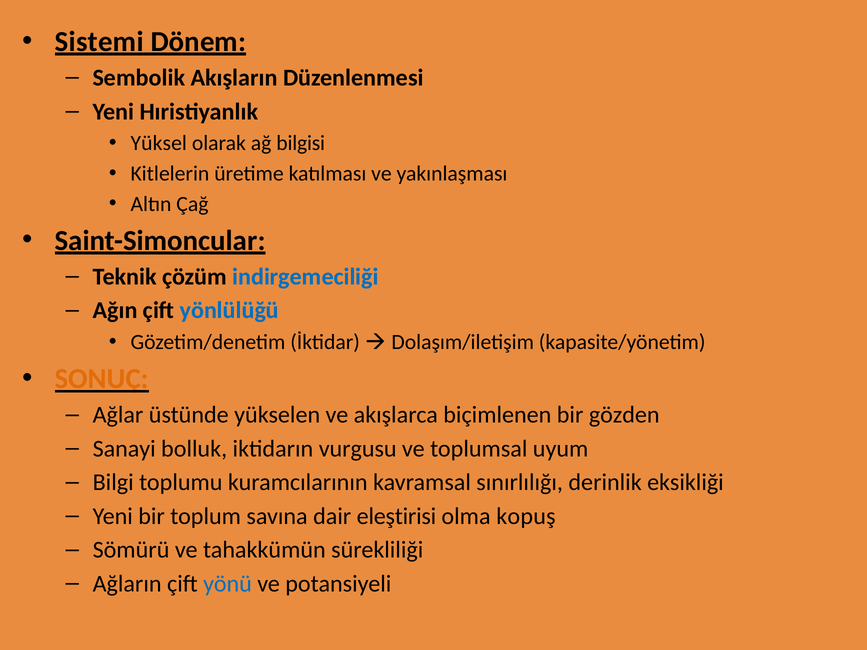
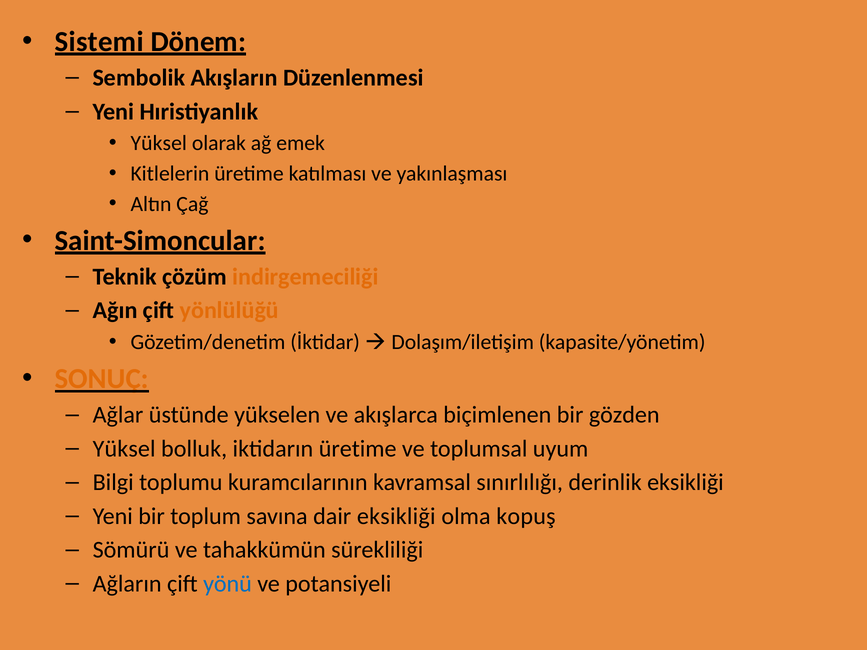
bilgisi: bilgisi -> emek (301, 143)
indirgemeciliği colour: blue -> orange (305, 277)
yönlülüğü colour: blue -> orange (229, 311)
Sanayi: Sanayi -> Yüksel (124, 449)
iktidarın vurgusu: vurgusu -> üretime (358, 449)
dair eleştirisi: eleştirisi -> eksikliği (396, 516)
